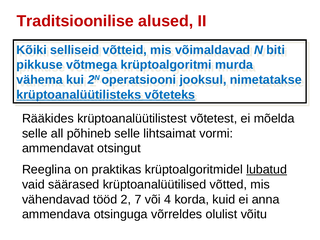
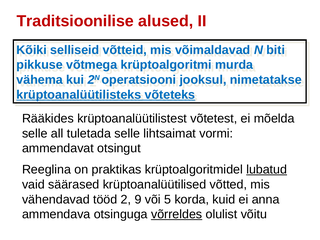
põhineb: põhineb -> tuletada (89, 133)
7: 7 -> 9 (138, 199)
4: 4 -> 5 (168, 199)
võrreldes underline: none -> present (177, 214)
